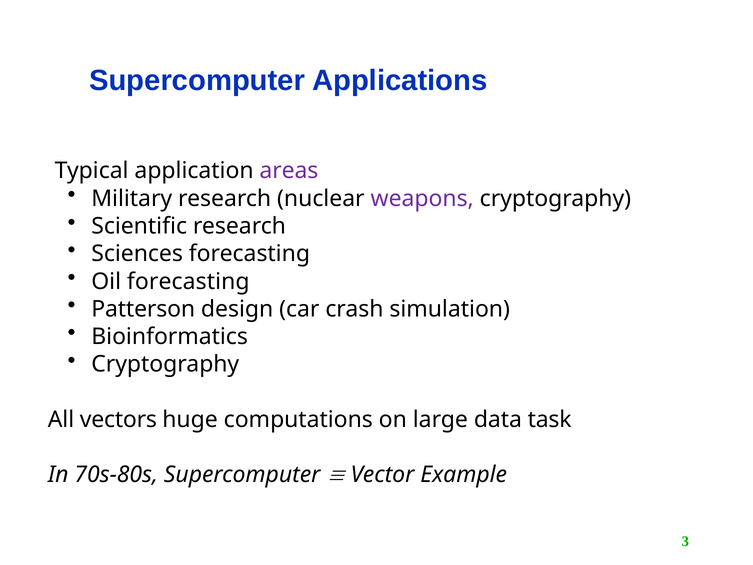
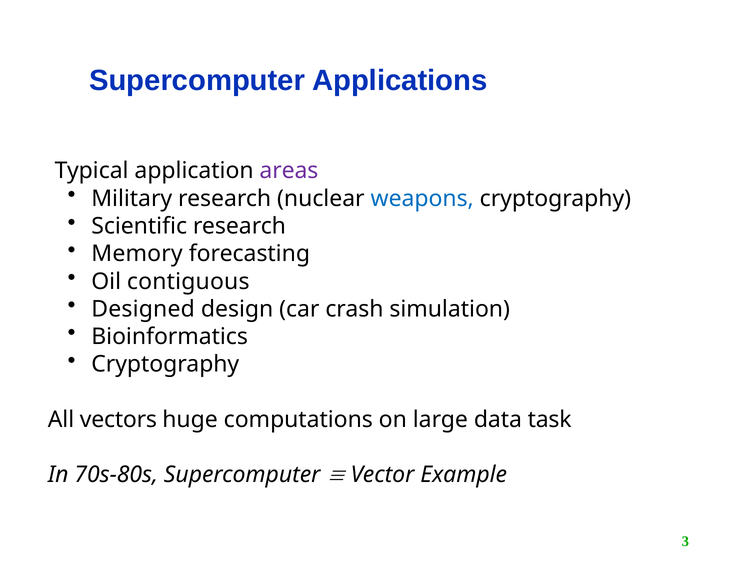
weapons colour: purple -> blue (422, 199)
Sciences: Sciences -> Memory (137, 254)
Oil forecasting: forecasting -> contiguous (188, 281)
Patterson: Patterson -> Designed (143, 309)
